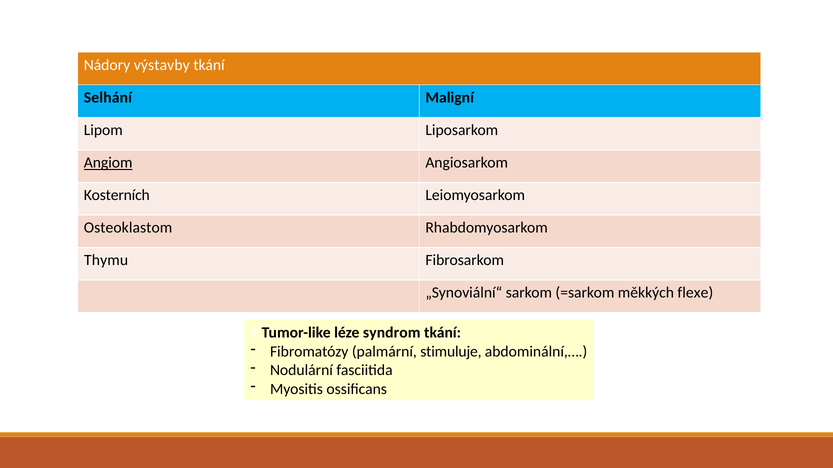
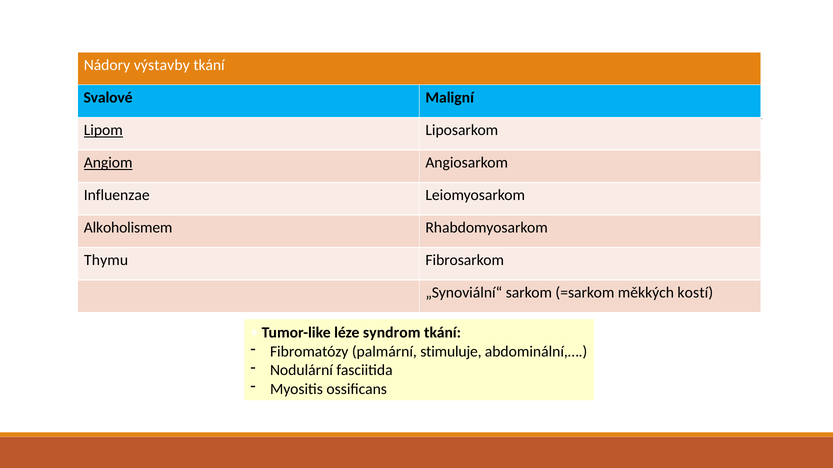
Selhání: Selhání -> Svalové (108, 98)
Lipom underline: none -> present (103, 130)
Kosterních: Kosterních -> Influenzae (117, 195)
Osteoklastom: Osteoklastom -> Alkoholismem (128, 228)
flexe: flexe -> kostí (695, 293)
